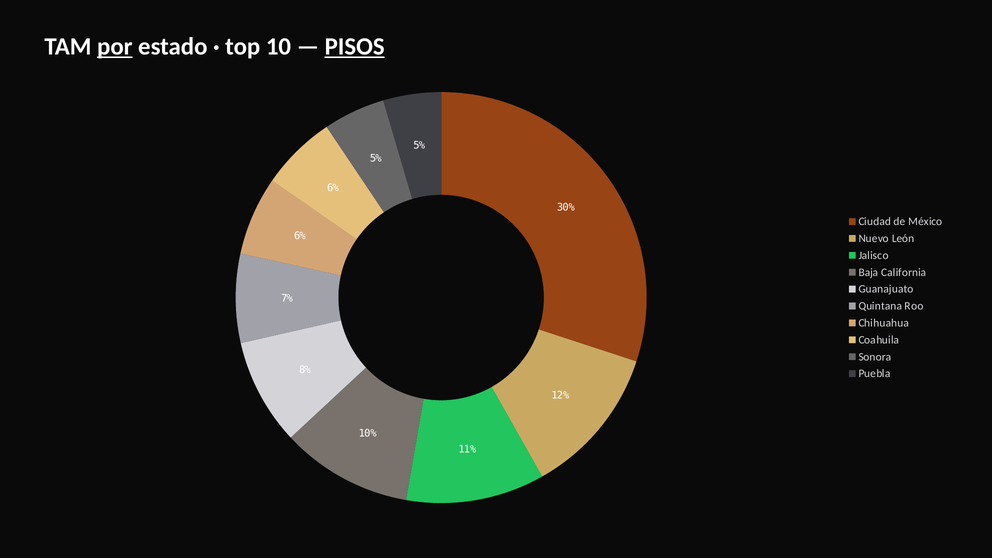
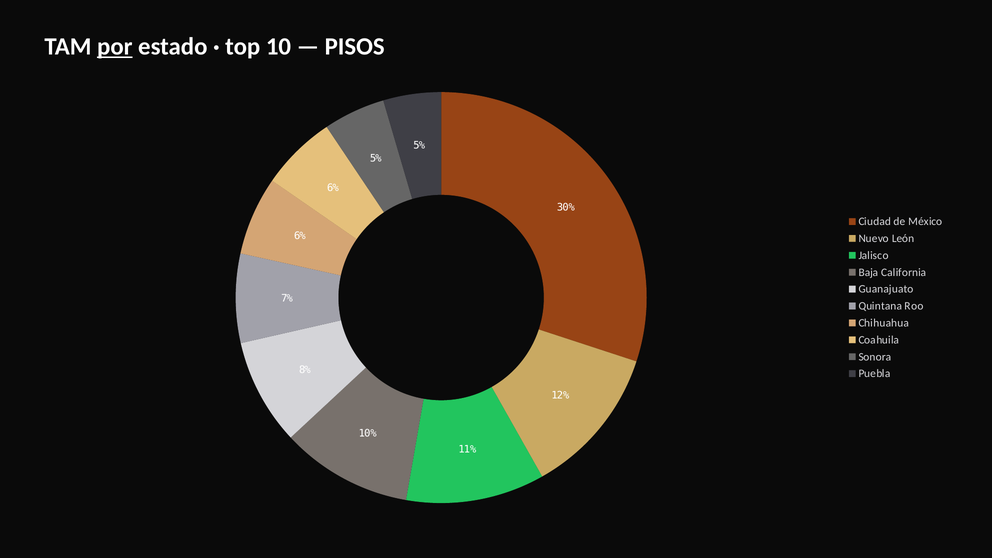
PISOS underline: present -> none (355, 46)
